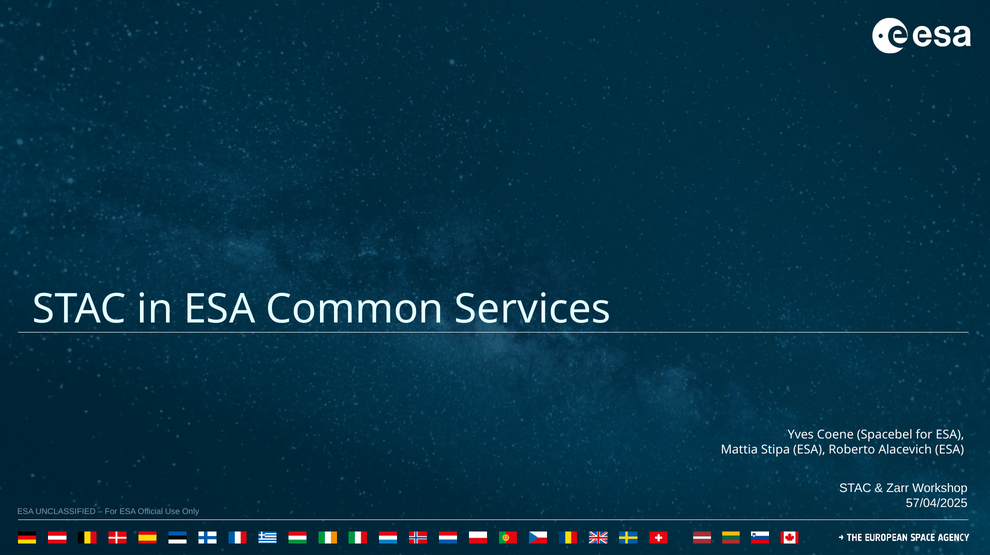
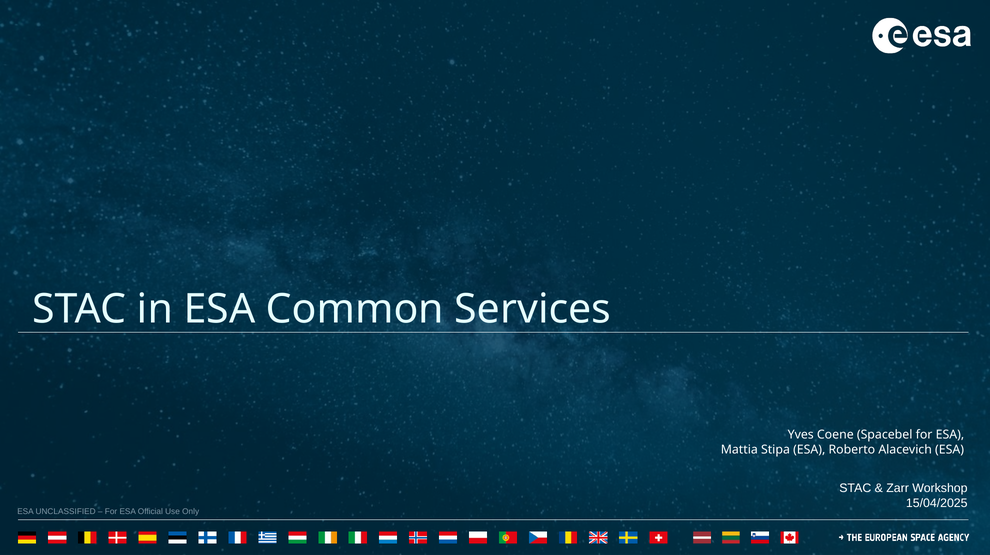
57/04/2025: 57/04/2025 -> 15/04/2025 (937, 503)
